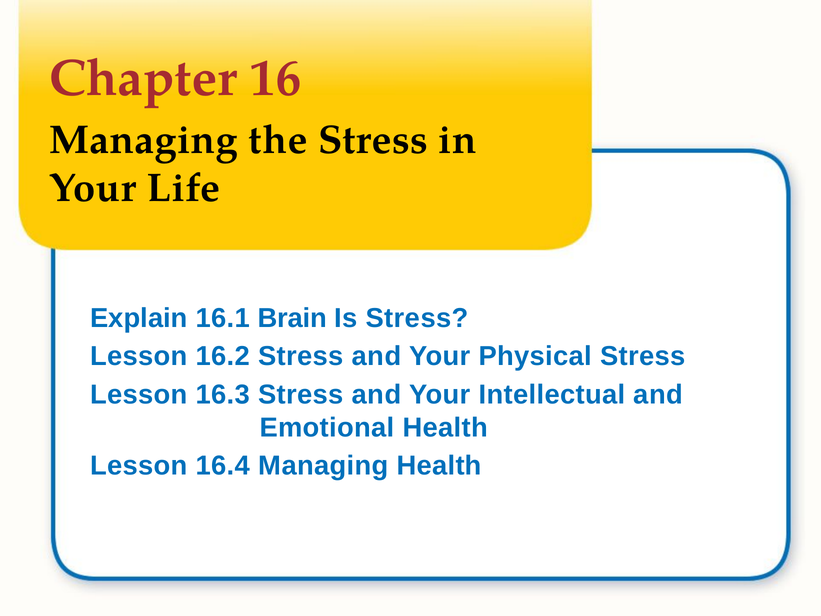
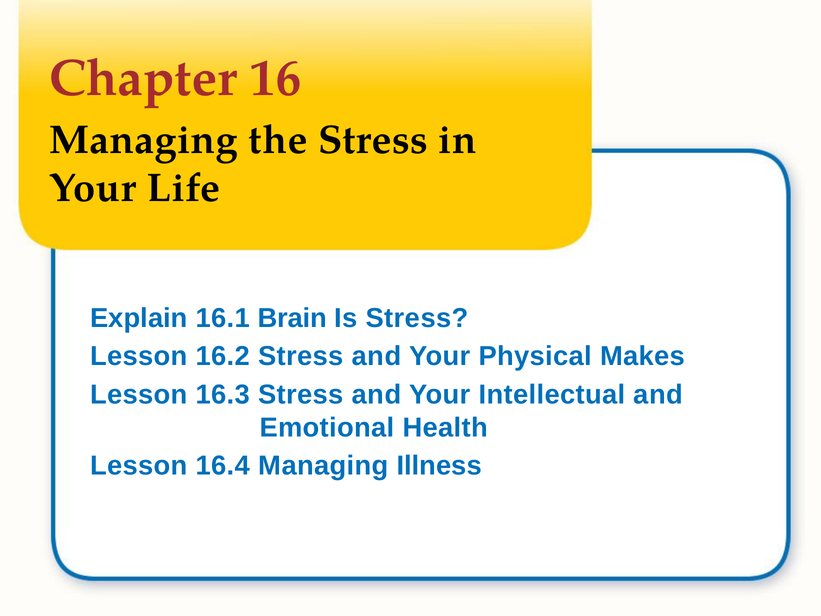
Physical Stress: Stress -> Makes (643, 356)
Managing Health: Health -> Illness (439, 466)
